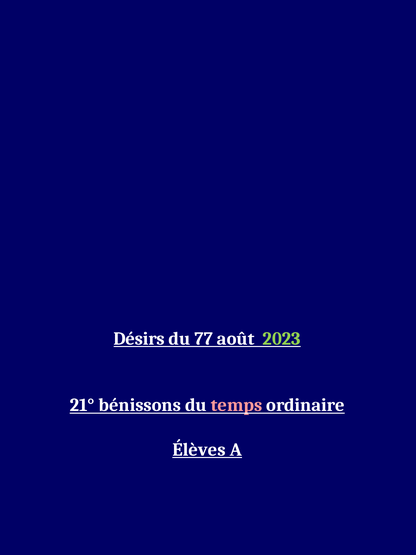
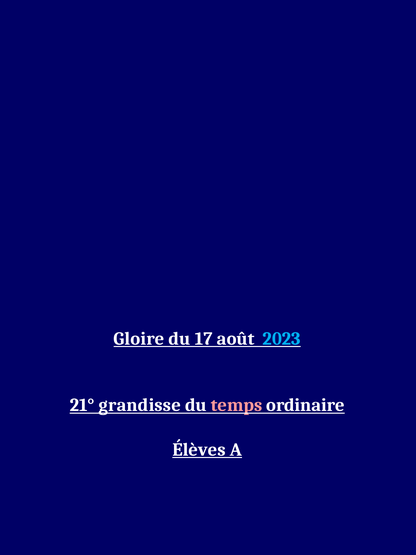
Désirs: Désirs -> Gloire (139, 338)
77: 77 -> 17 (204, 338)
2023 colour: light green -> light blue (282, 338)
bénissons: bénissons -> grandisse (140, 405)
